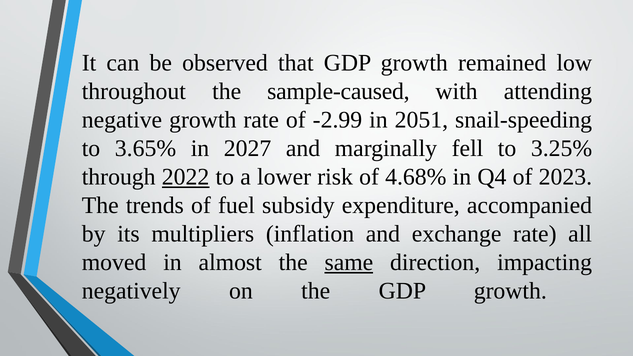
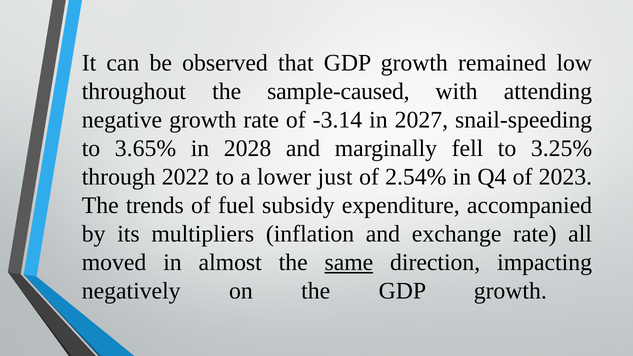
-2.99: -2.99 -> -3.14 (337, 120)
2051: 2051 -> 2027 (421, 120)
2027: 2027 -> 2028 (248, 149)
2022 underline: present -> none (186, 177)
risk: risk -> just (335, 177)
4.68%: 4.68% -> 2.54% (416, 177)
